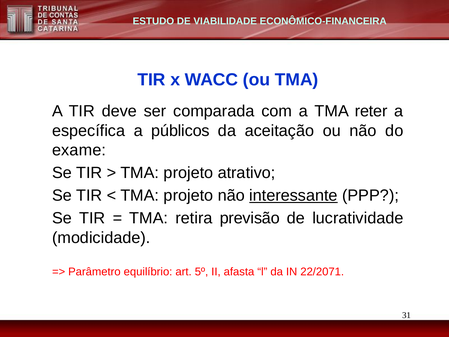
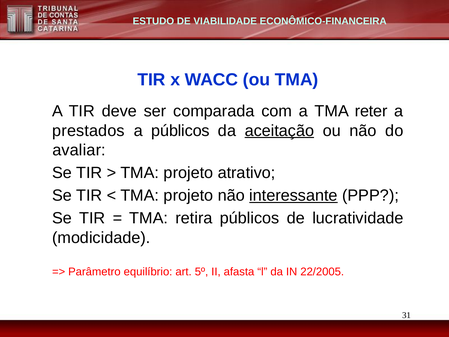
específica: específica -> prestados (89, 131)
aceitação underline: none -> present (279, 131)
exame: exame -> avaliar (79, 150)
retira previsão: previsão -> públicos (250, 218)
22/2071: 22/2071 -> 22/2005 (322, 272)
